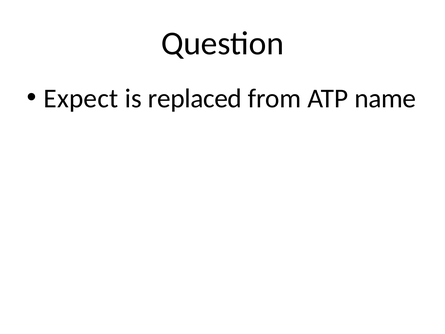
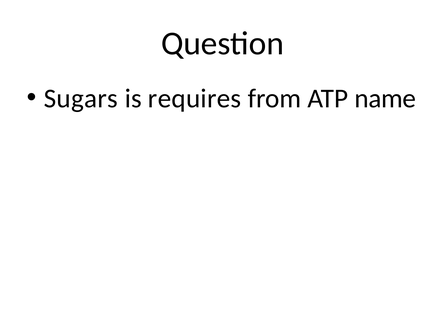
Expect: Expect -> Sugars (81, 98)
replaced: replaced -> requires (195, 98)
